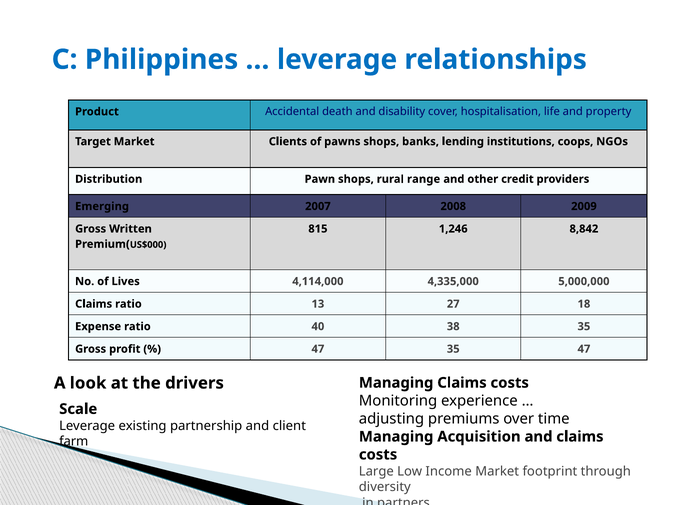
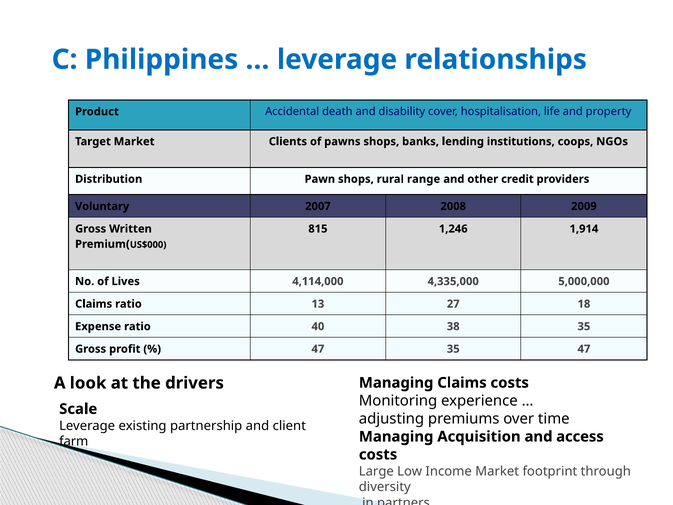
Emerging: Emerging -> Voluntary (102, 206)
8,842: 8,842 -> 1,914 (584, 229)
and claims: claims -> access (580, 436)
